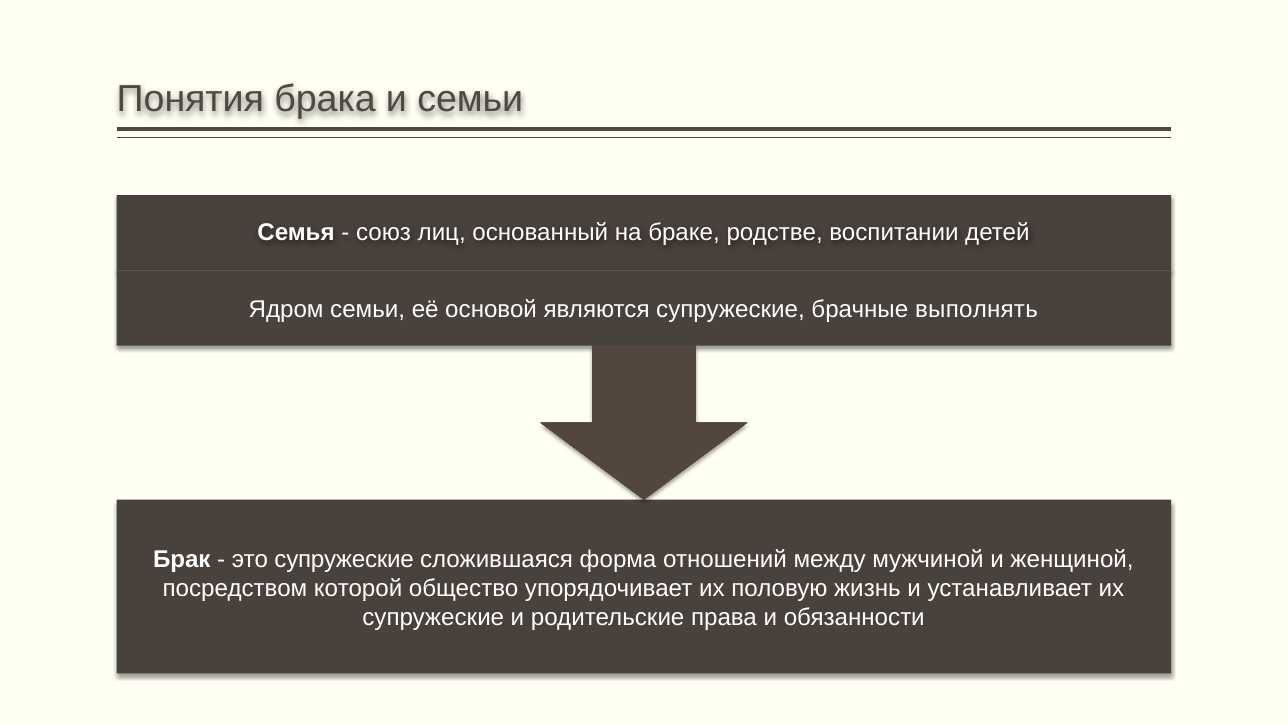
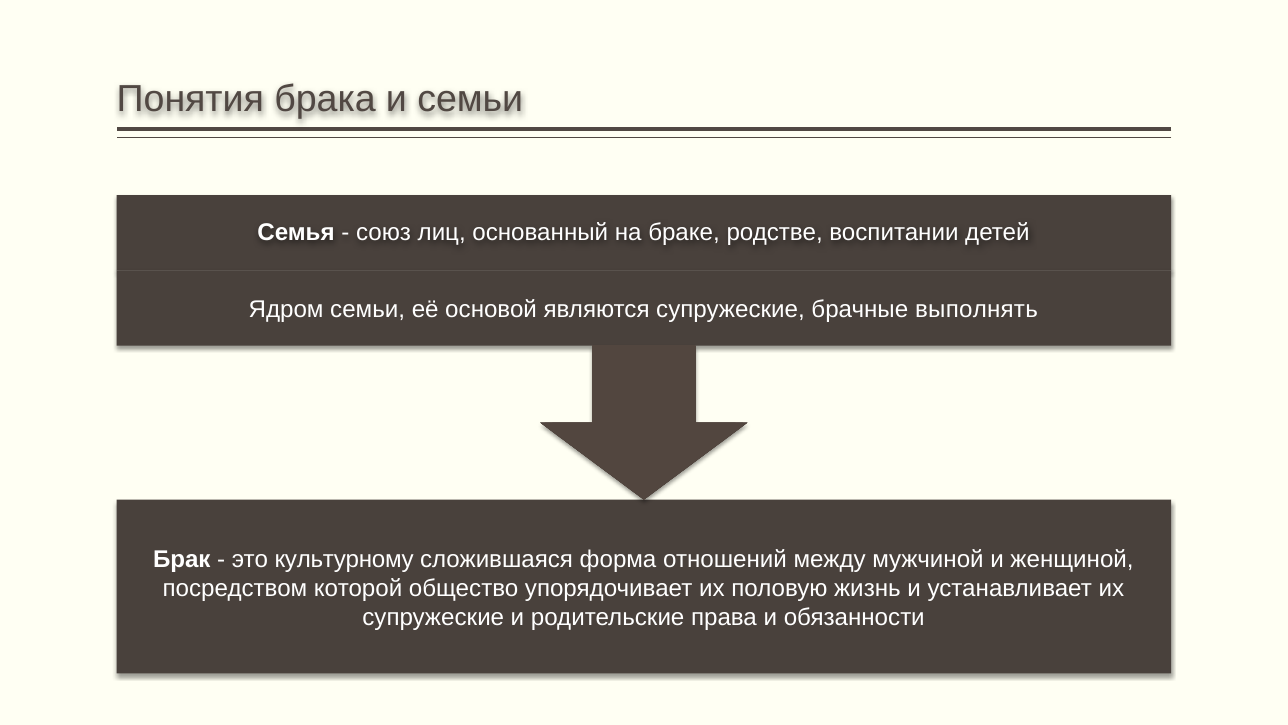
это супружеские: супружеские -> культурному (344, 559)
